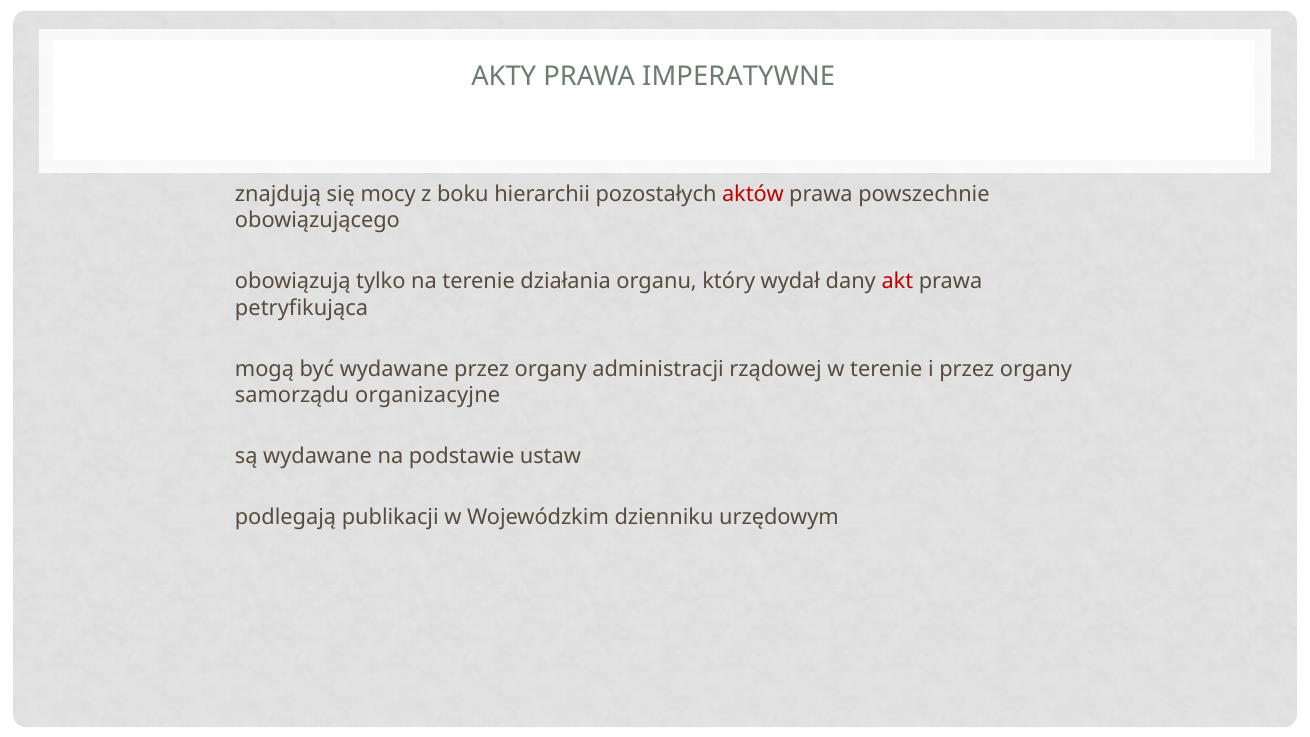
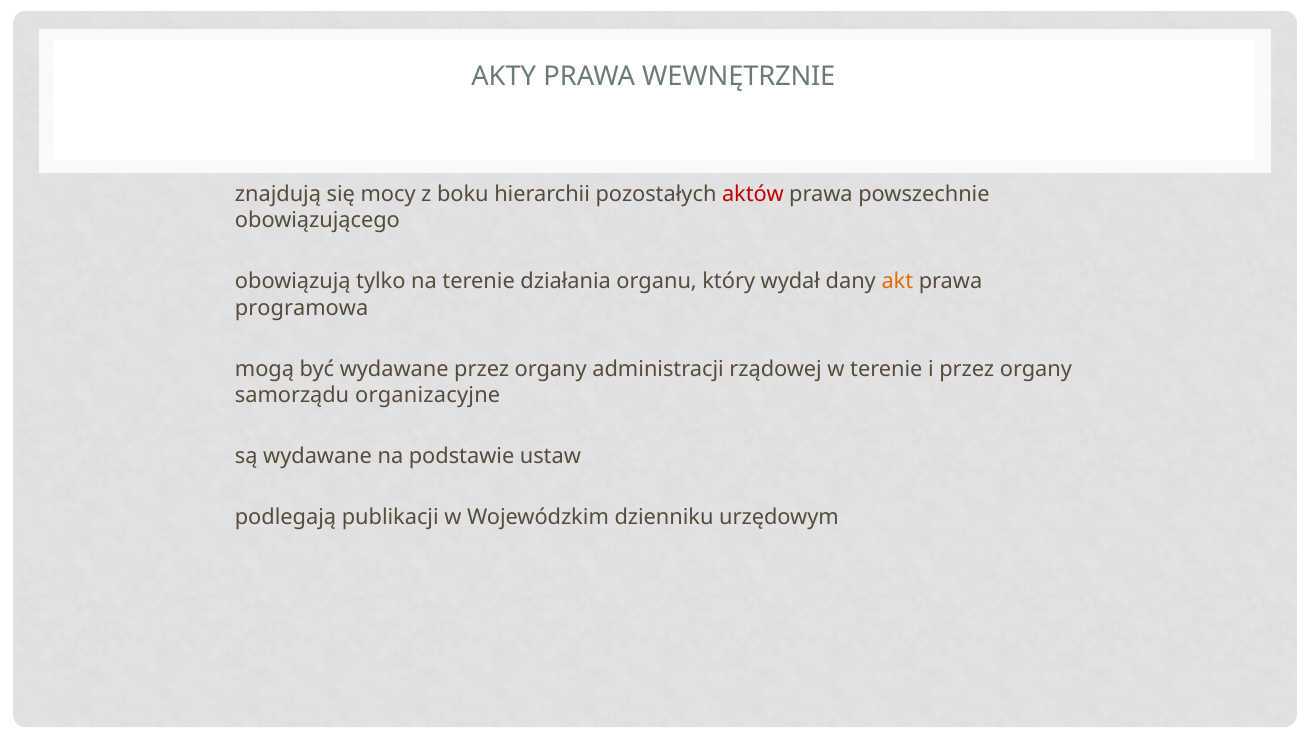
IMPERATYWNE: IMPERATYWNE -> WEWNĘTRZNIE (739, 77)
akt colour: red -> orange (897, 282)
petryfikująca: petryfikująca -> programowa (302, 308)
